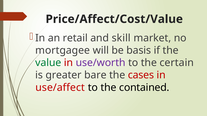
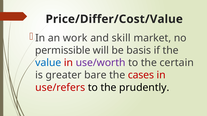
Price/Affect/Cost/Value: Price/Affect/Cost/Value -> Price/Differ/Cost/Value (114, 19)
retail: retail -> work (75, 38)
mortgagee: mortgagee -> permissible (63, 51)
value colour: green -> blue (48, 63)
use/affect: use/affect -> use/refers (60, 88)
contained: contained -> prudently (144, 88)
